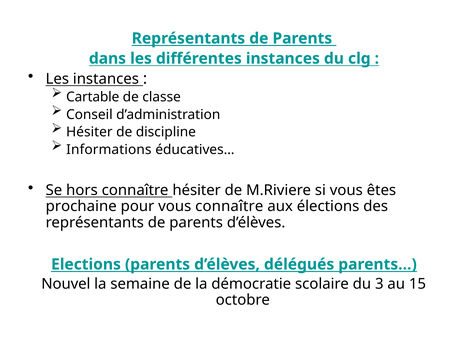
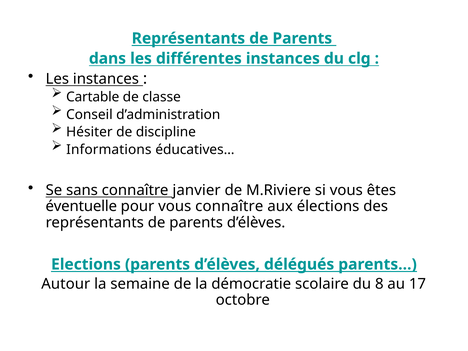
hors: hors -> sans (82, 190)
connaître hésiter: hésiter -> janvier (197, 190)
prochaine: prochaine -> éventuelle (81, 206)
Nouvel: Nouvel -> Autour (66, 284)
3: 3 -> 8 (379, 284)
15: 15 -> 17 (417, 284)
